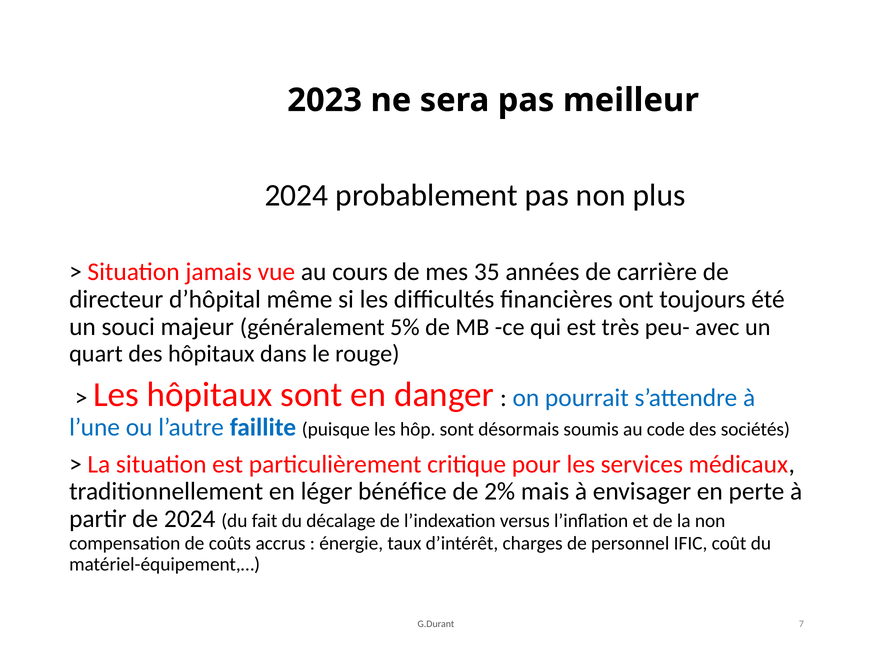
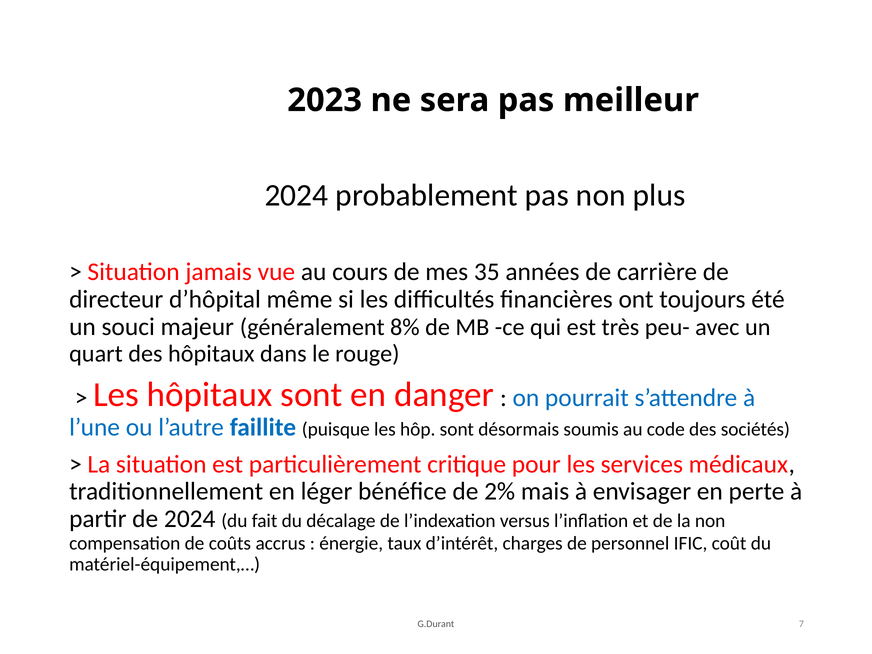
5%: 5% -> 8% (405, 327)
